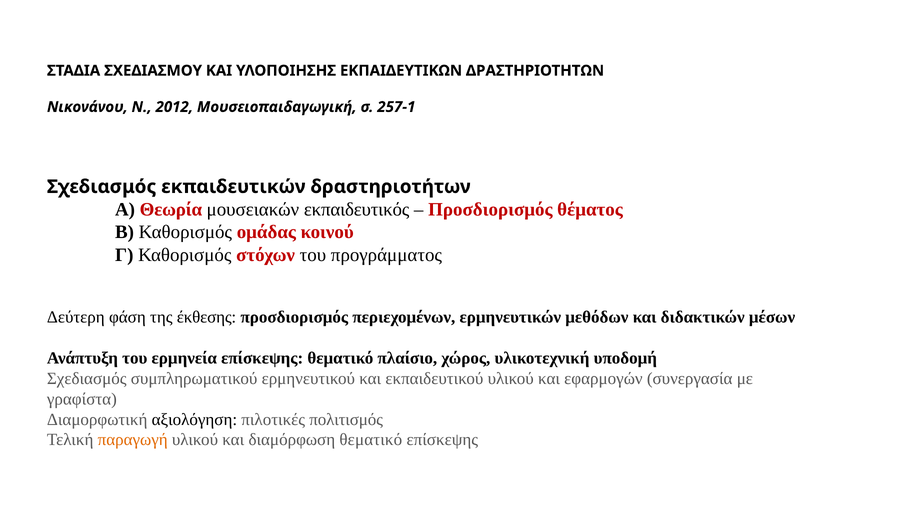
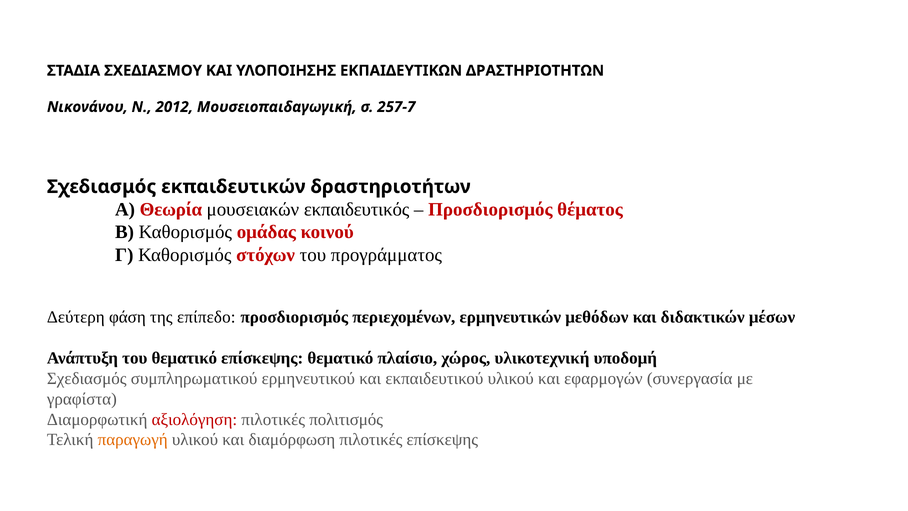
257-1: 257-1 -> 257-7 (396, 107)
έκθεσης: έκθεσης -> επίπεδο (206, 317)
του ερμηνεία: ερμηνεία -> θεματικό (184, 358)
αξιολόγηση colour: black -> red (194, 419)
διαμόρφωση θεματικό: θεματικό -> πιλοτικές (371, 440)
